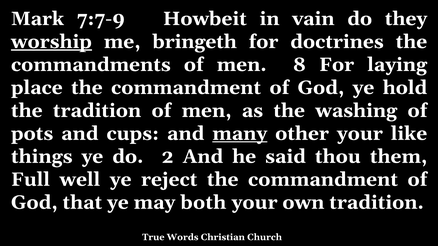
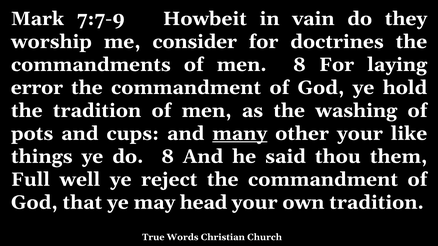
worship underline: present -> none (51, 42)
bringeth: bringeth -> consider (195, 42)
place: place -> error (37, 88)
do 2: 2 -> 8 (168, 157)
both: both -> head (204, 203)
